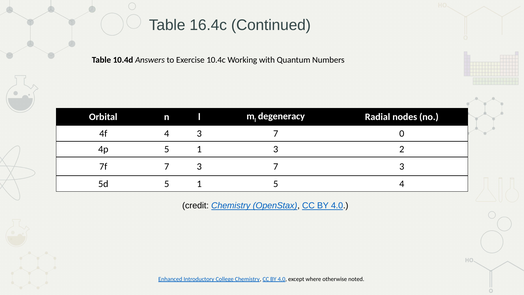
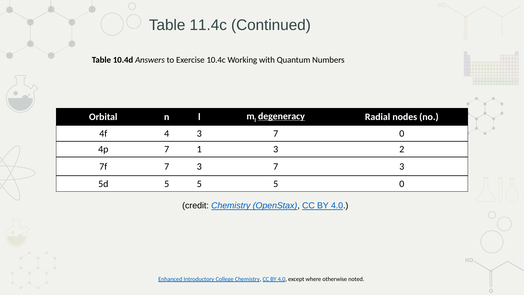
16.4c: 16.4c -> 11.4c (208, 25)
degeneracy underline: none -> present (281, 116)
4p 5: 5 -> 7 (167, 149)
5d 5 1: 1 -> 5 (199, 184)
5 4: 4 -> 0 (402, 184)
